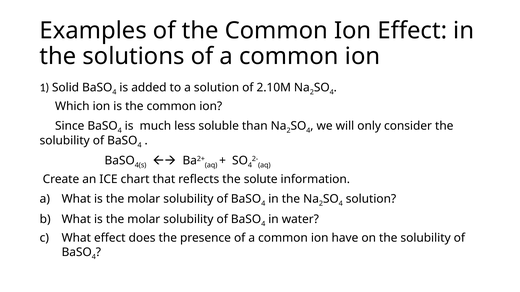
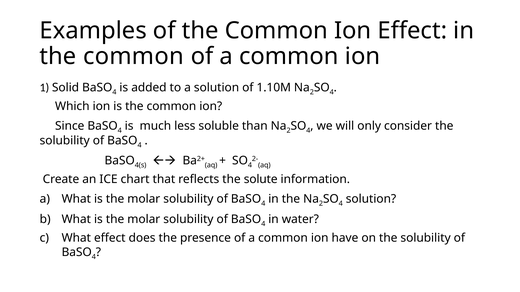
solutions: solutions -> common (133, 57)
2.10M: 2.10M -> 1.10M (274, 88)
